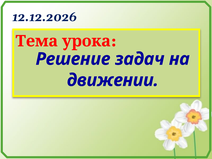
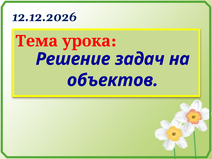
движении: движении -> объектов (113, 80)
